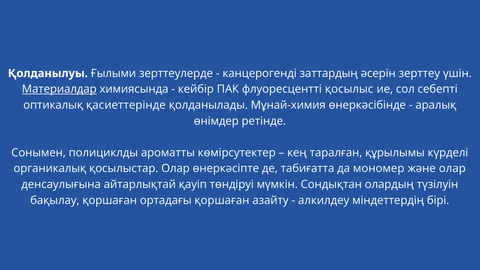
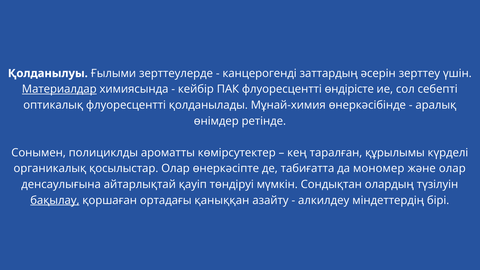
қосылыс: қосылыс -> өндірісте (349, 89)
оптикалық қасиеттерінде: қасиеттерінде -> флуоресцентті (126, 105)
бақылау underline: none -> present (55, 200)
ортадағы қоршаған: қоршаған -> қаныққан (222, 200)
